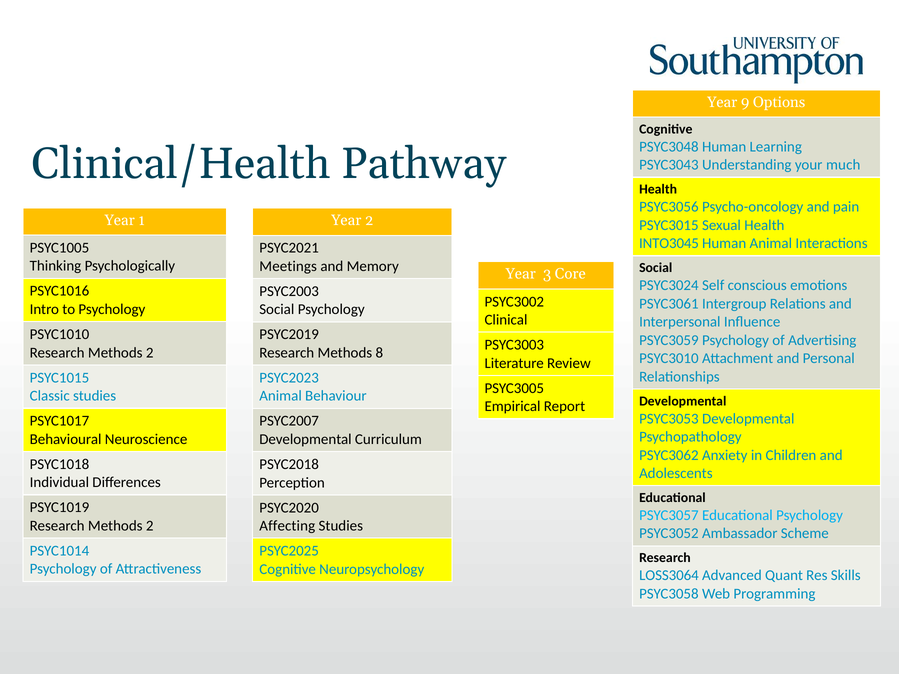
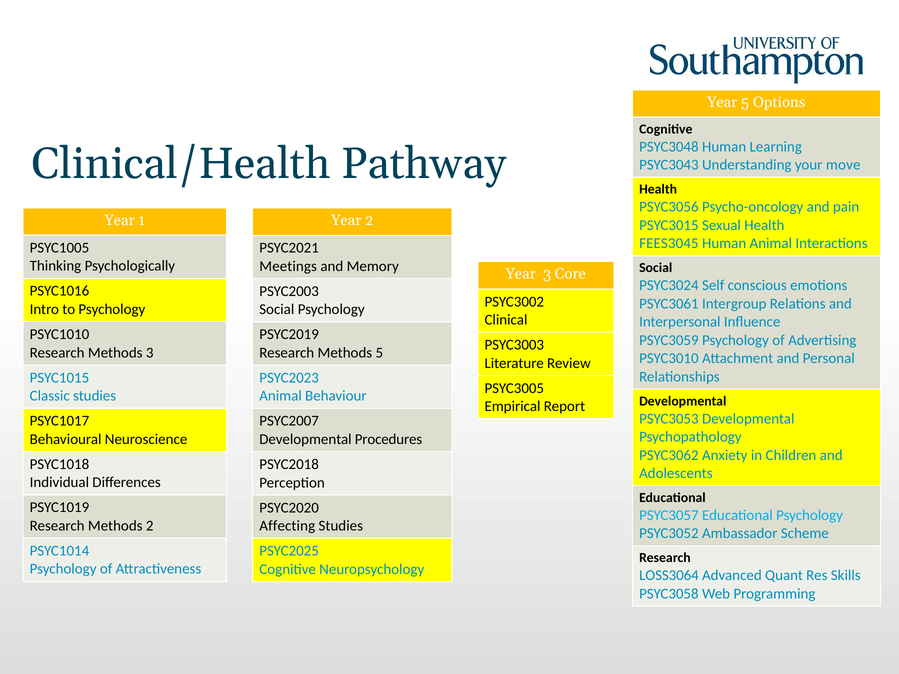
Year 9: 9 -> 5 (745, 102)
much: much -> move (843, 165)
INTO3045: INTO3045 -> FEES3045 (669, 243)
2: 2 -> 3 (150, 353)
Methods 8: 8 -> 5 (379, 353)
Curriculum: Curriculum -> Procedures (388, 439)
